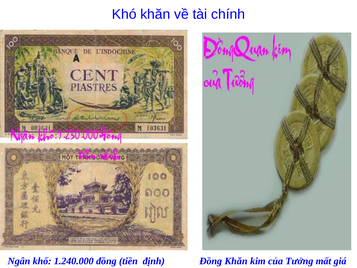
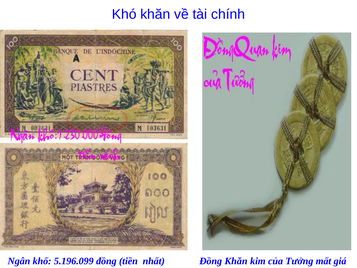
1.240.000: 1.240.000 -> 5.196.099 (74, 261)
định: định -> nhất (154, 261)
